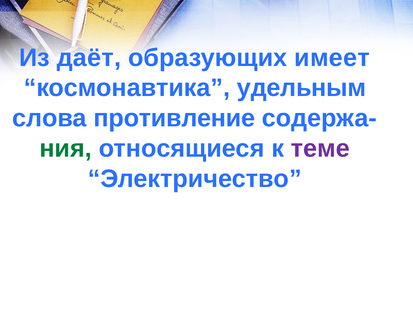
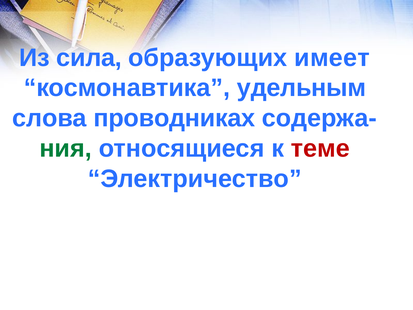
даёт: даёт -> сила (89, 58)
противление: противление -> проводниках (174, 118)
теме colour: purple -> red (320, 148)
